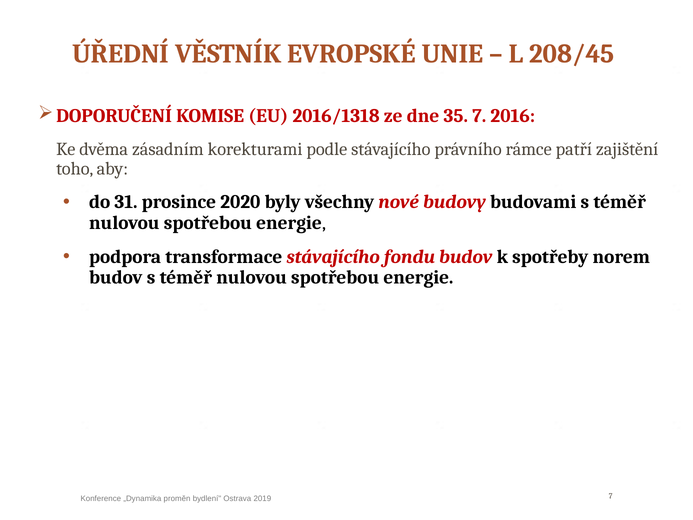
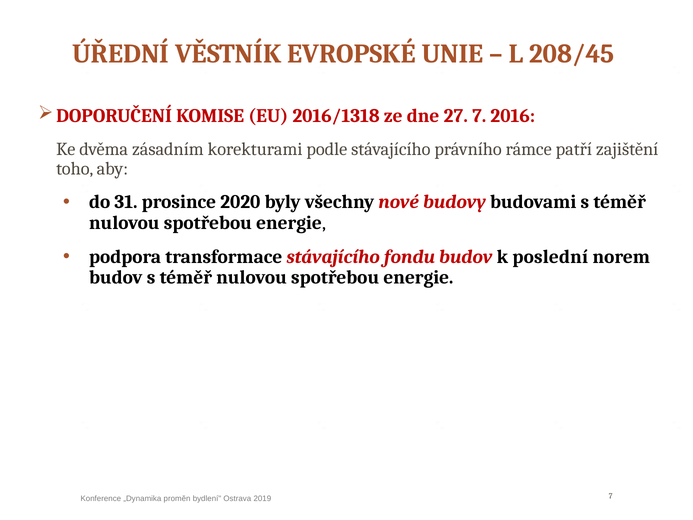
35: 35 -> 27 (456, 116)
spotřeby: spotřeby -> poslední (550, 257)
